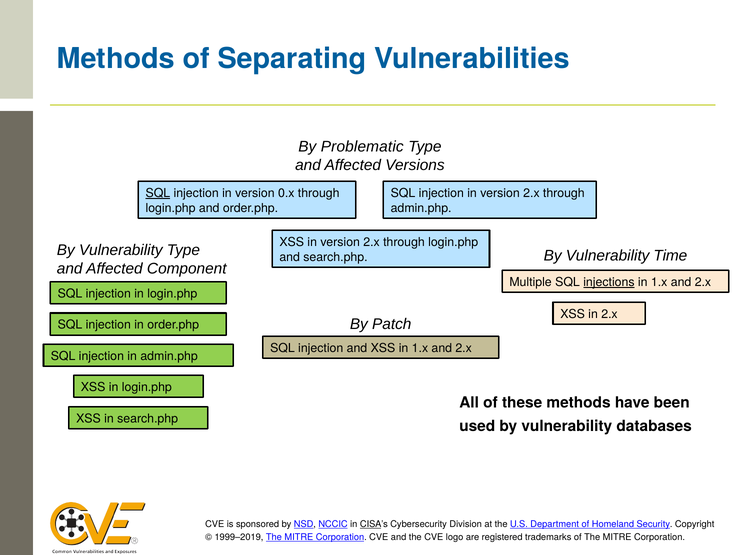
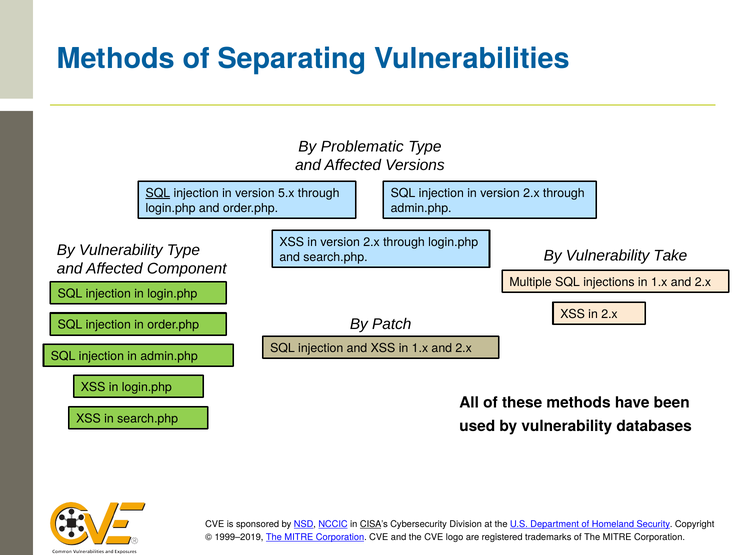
0.x: 0.x -> 5.x (286, 193)
Time: Time -> Take (670, 256)
injections underline: present -> none (609, 282)
